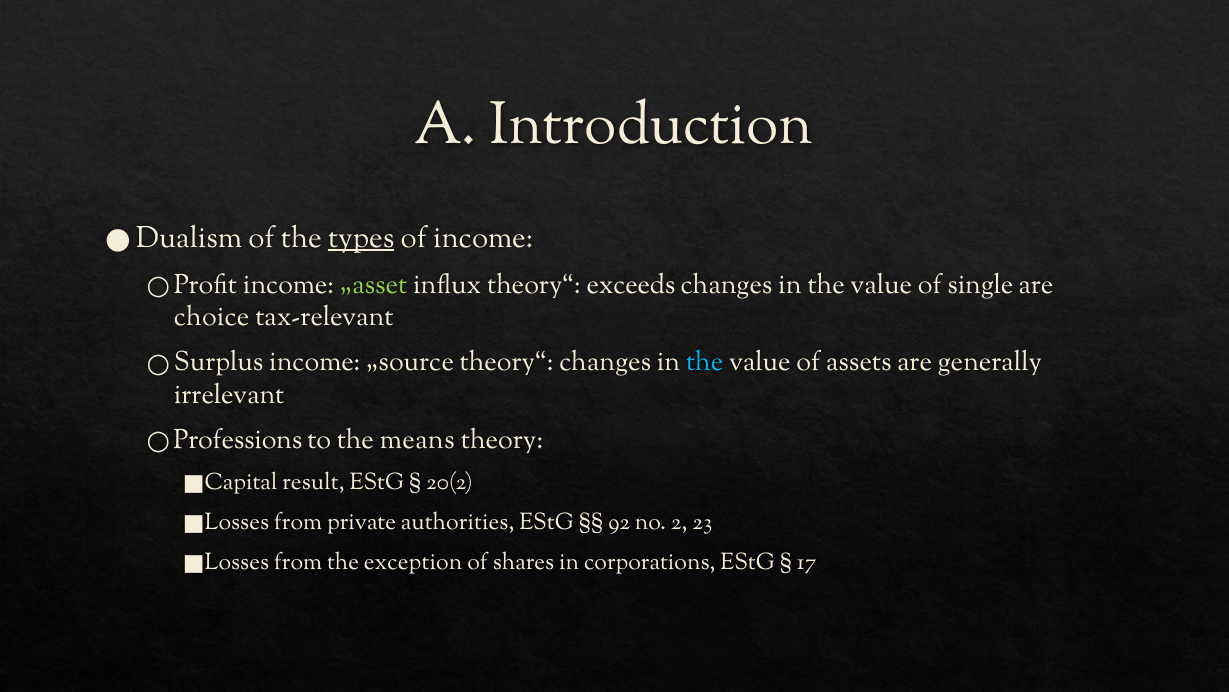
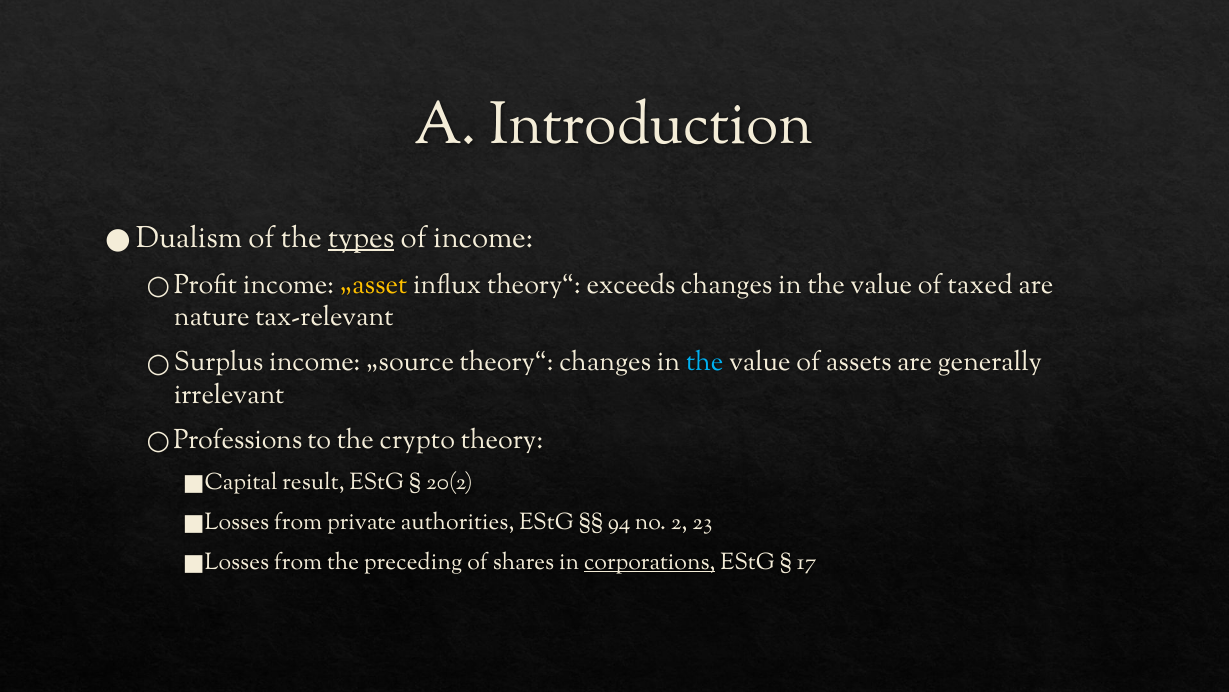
„asset colour: light green -> yellow (374, 284)
single: single -> taxed (980, 284)
choice: choice -> nature (212, 316)
means: means -> crypto (417, 439)
92: 92 -> 94 (619, 521)
exception: exception -> preceding (413, 561)
corporations underline: none -> present (650, 561)
